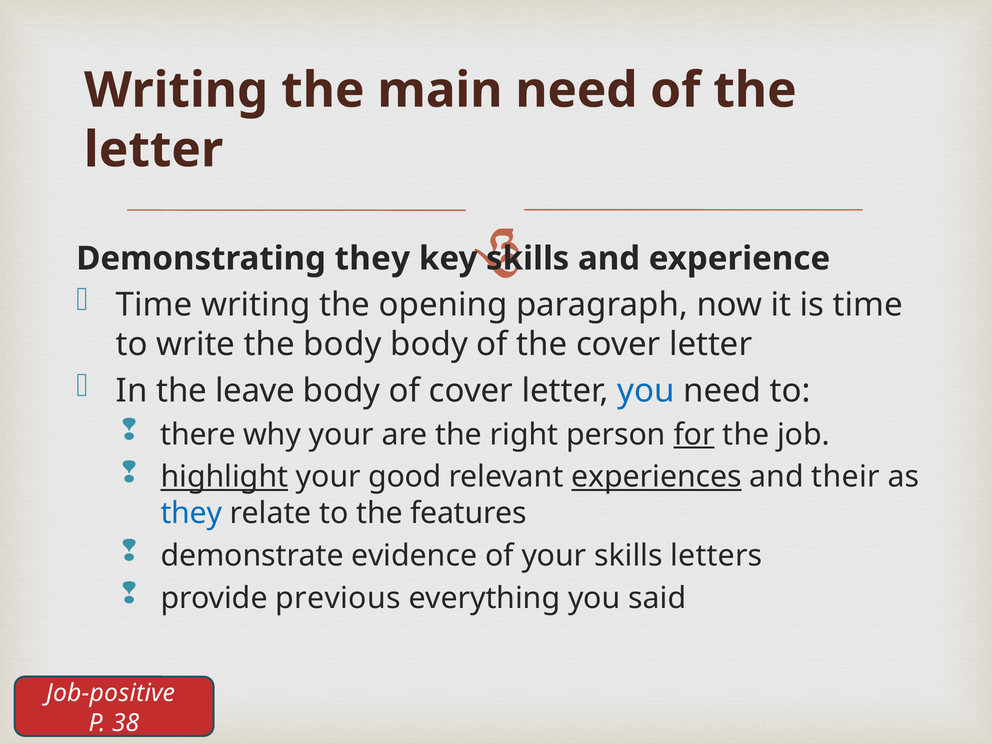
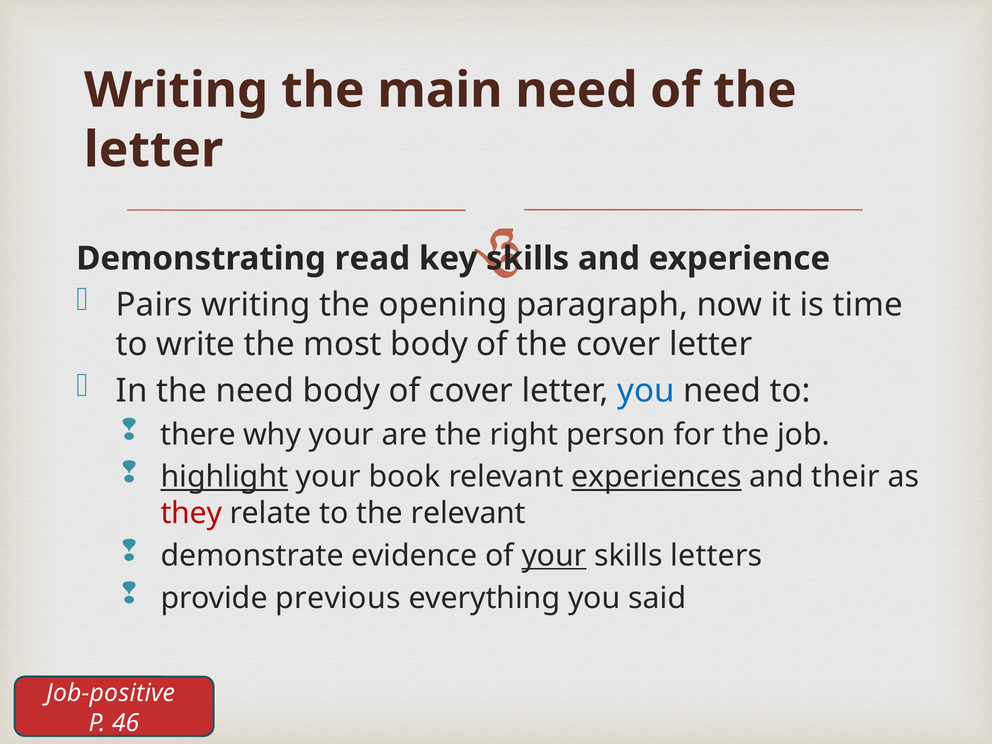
Demonstrating they: they -> read (372, 259)
Time: Time -> Pairs (154, 305)
the body: body -> most (343, 344)
the leave: leave -> need (255, 391)
for underline: present -> none (694, 435)
good: good -> book (405, 477)
they colour: blue -> red (191, 513)
the features: features -> relevant (468, 513)
your underline: none -> present (554, 556)
38: 38 -> 46 (126, 723)
